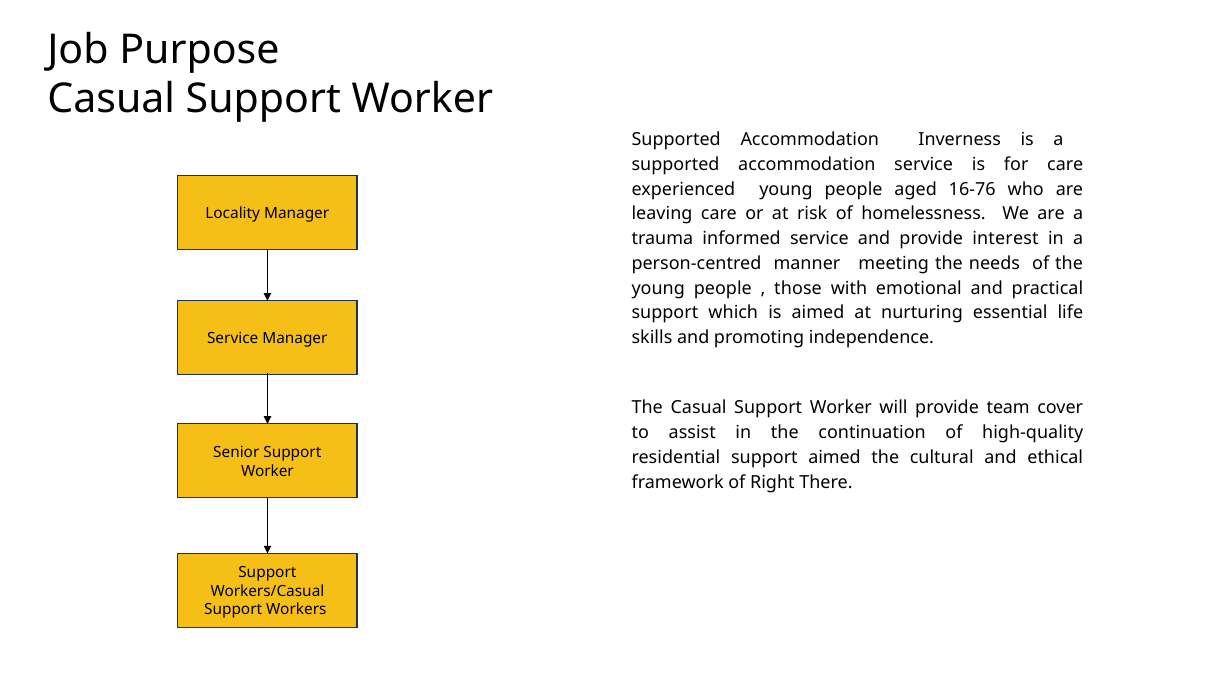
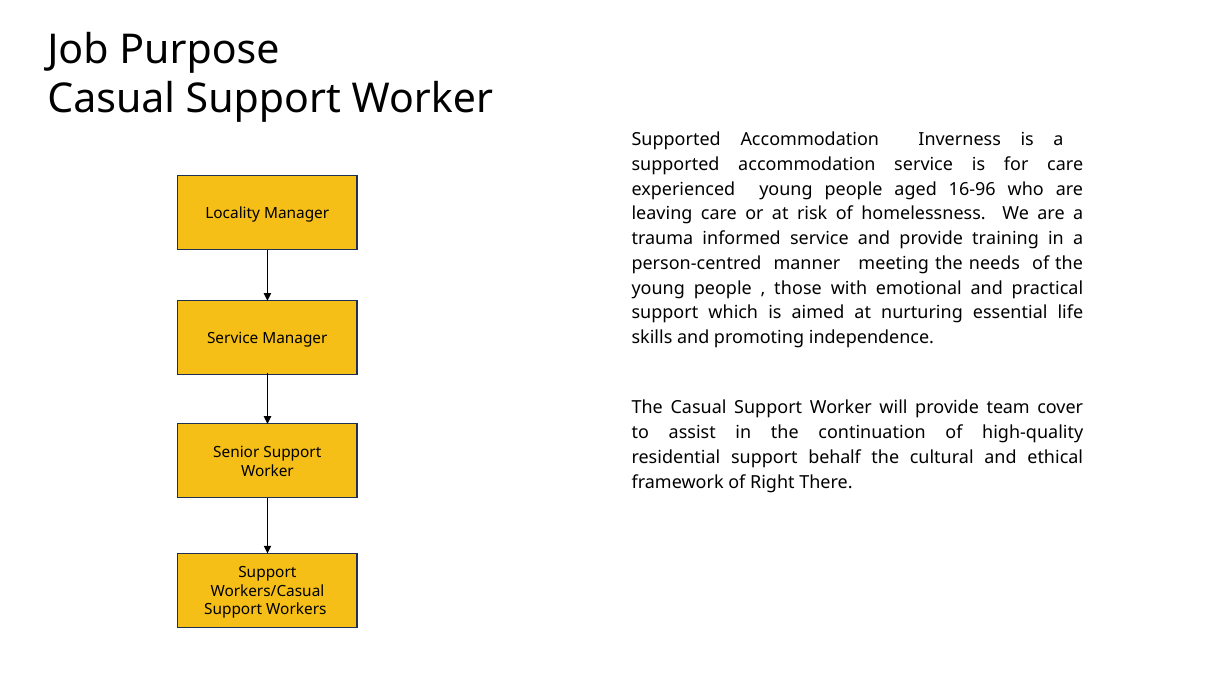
16-76: 16-76 -> 16-96 (972, 189)
interest: interest -> training (1006, 239)
support aimed: aimed -> behalf (835, 457)
